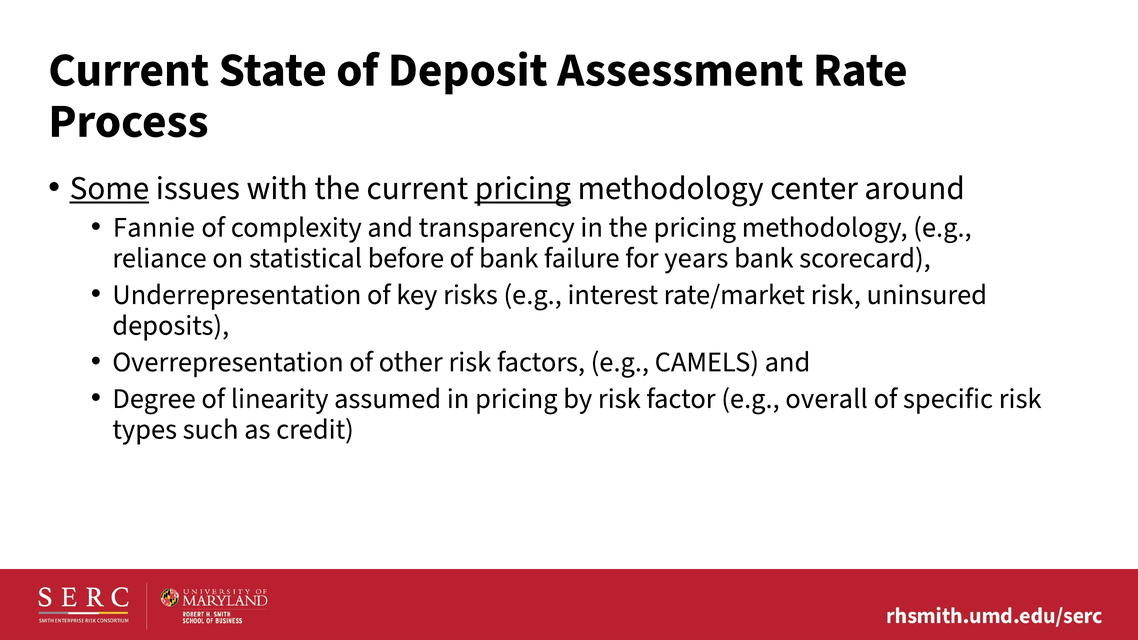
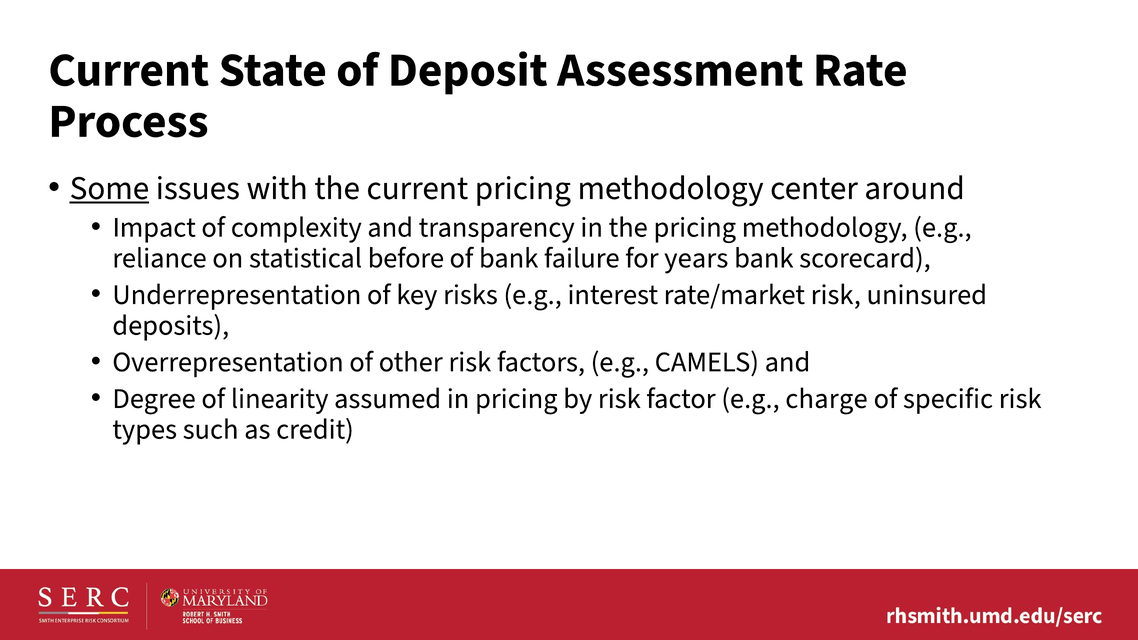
pricing underline: present -> none (523, 188)
Fannie: Fannie -> Impact (154, 227)
overall: overall -> charge (826, 399)
